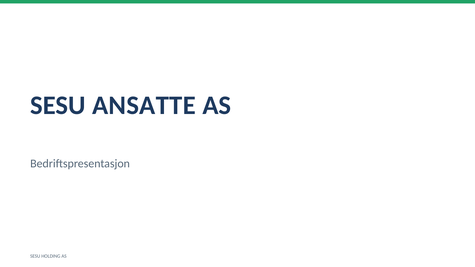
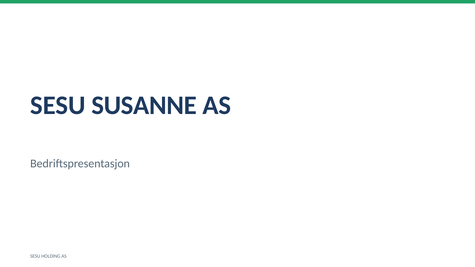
ANSATTE: ANSATTE -> SUSANNE (144, 105)
